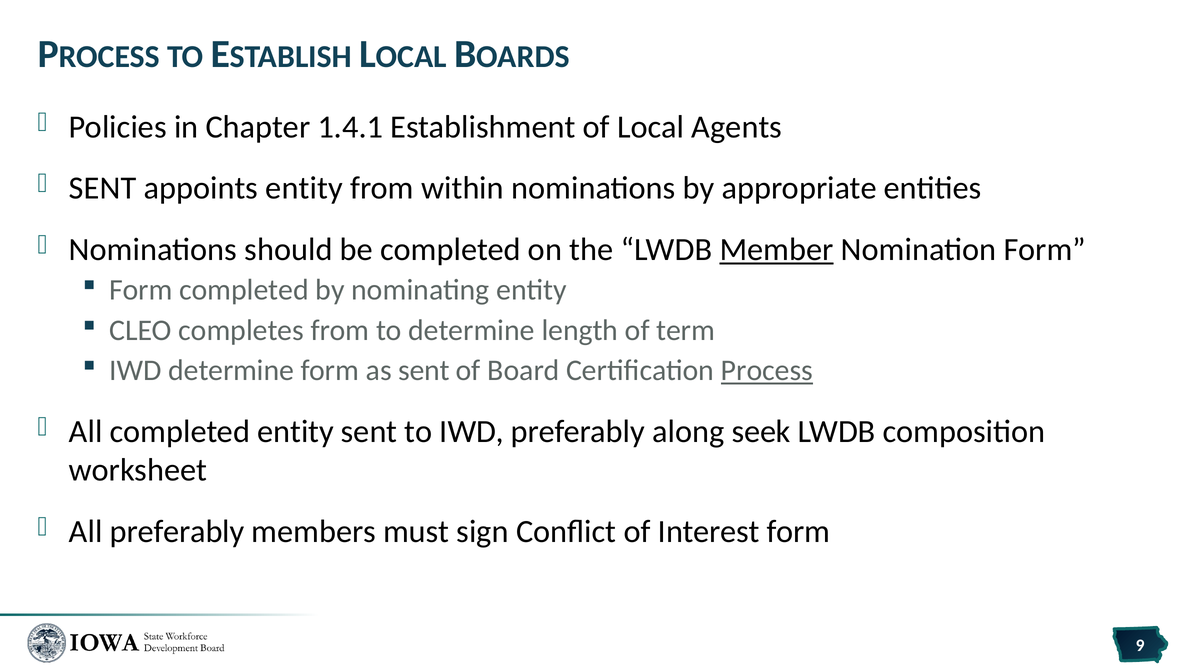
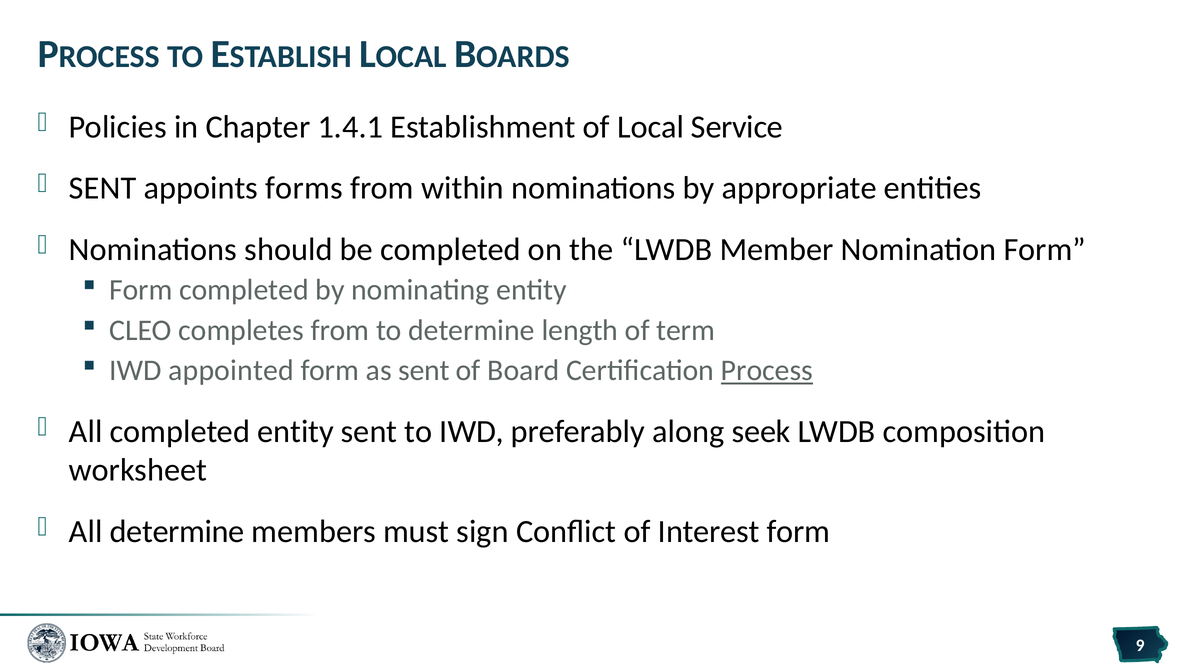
Agents: Agents -> Service (737, 127)
appoints entity: entity -> forms (304, 188)
Member underline: present -> none (777, 249)
IWD determine: determine -> appointed (231, 371)
All preferably: preferably -> determine (177, 531)
